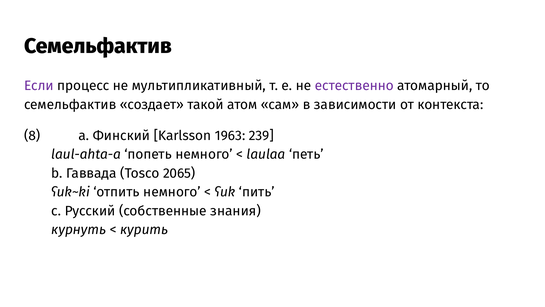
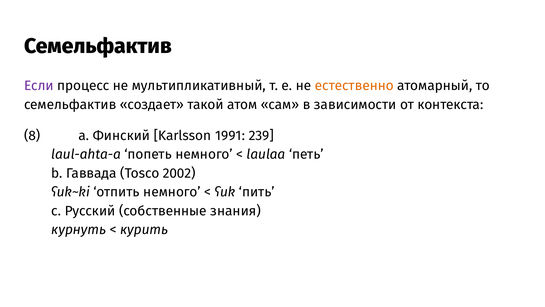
естественно colour: purple -> orange (354, 86)
1963: 1963 -> 1991 (230, 135)
2065: 2065 -> 2002 (179, 173)
